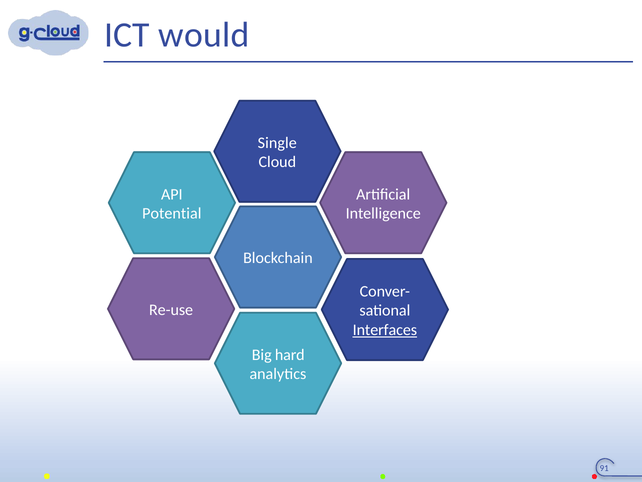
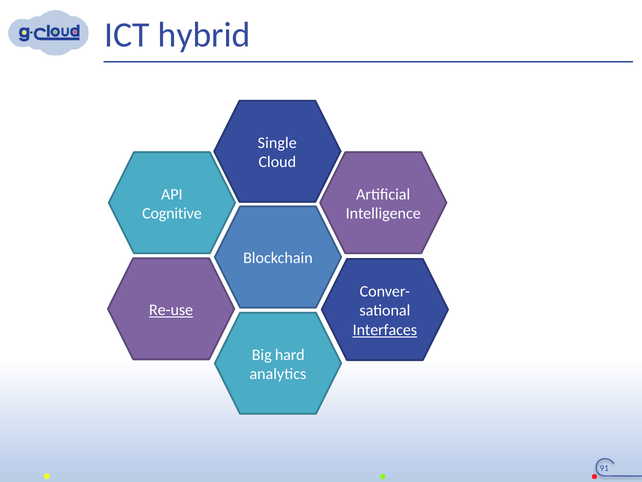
would: would -> hybrid (204, 35)
Potential: Potential -> Cognitive (172, 213)
Re-use underline: none -> present (171, 310)
